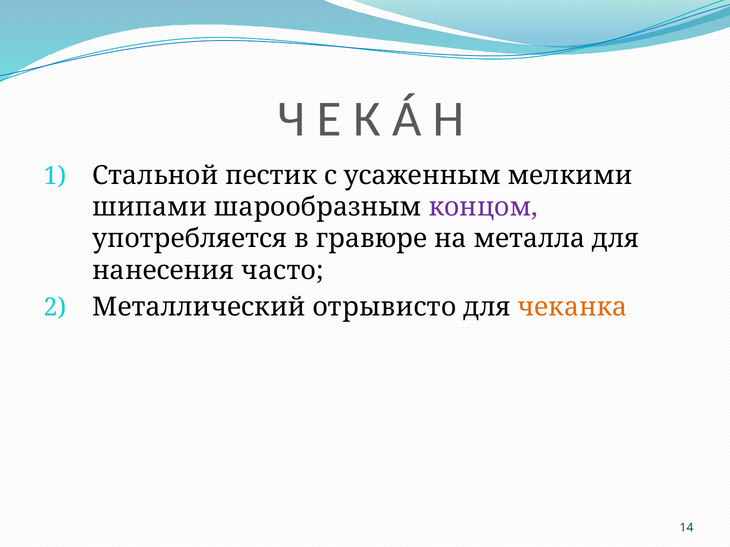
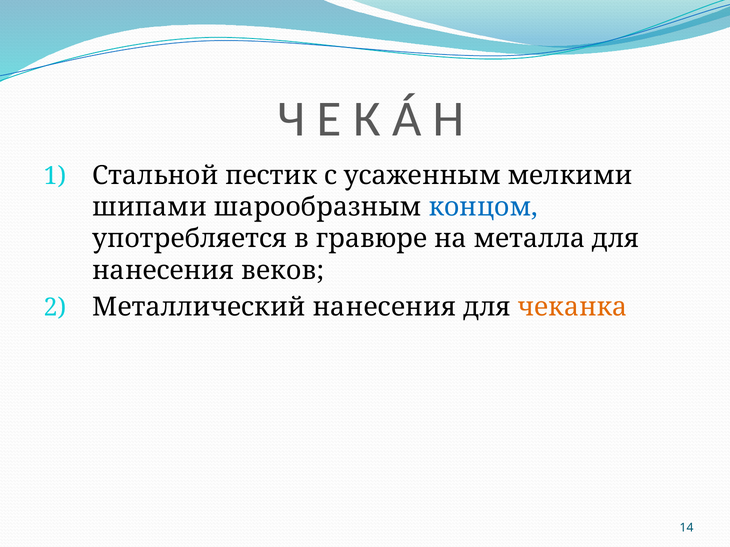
концом colour: purple -> blue (483, 207)
часто: часто -> веков (283, 271)
Металлический отрывисто: отрывисто -> нанесения (384, 307)
